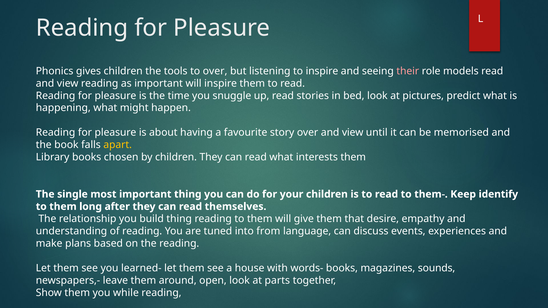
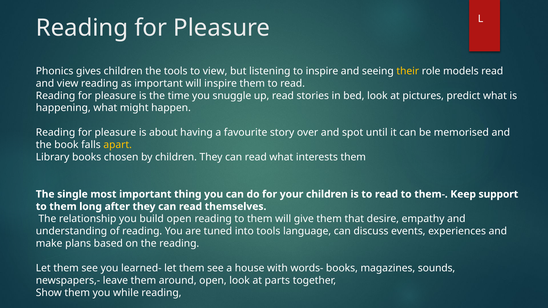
to over: over -> view (215, 71)
their colour: pink -> yellow (408, 71)
over and view: view -> spot (353, 133)
identify: identify -> support (498, 194)
build thing: thing -> open (179, 219)
into from: from -> tools (268, 231)
